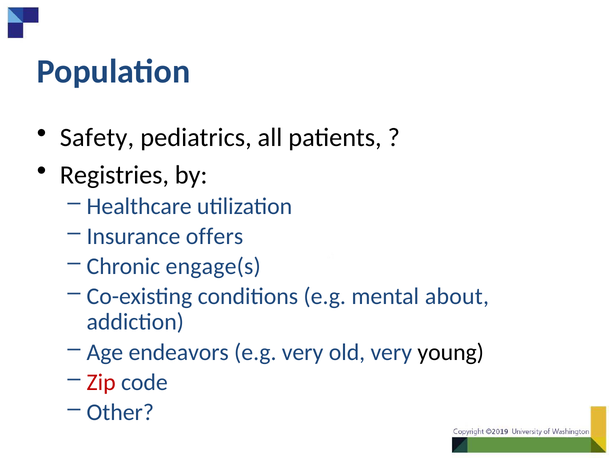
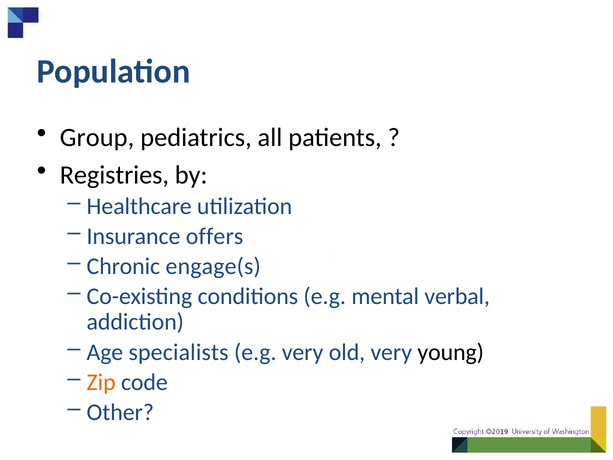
Safety: Safety -> Group (97, 137)
about: about -> verbal (457, 296)
endeavors: endeavors -> specialists (179, 352)
Zip colour: red -> orange (101, 382)
